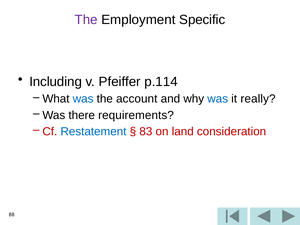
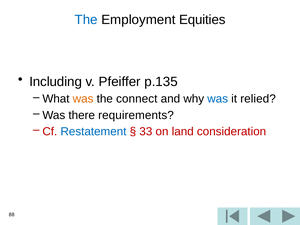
The colour: purple -> blue (86, 20)
Specific: Specific -> Equities (202, 20)
p.114: p.114 -> p.135 (161, 82)
was colour: blue -> orange (83, 99)
account: account -> connect (137, 99)
really: really -> relied (258, 99)
83: 83 -> 33 (146, 132)
